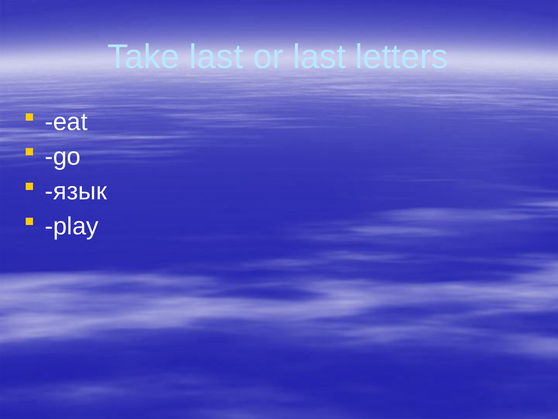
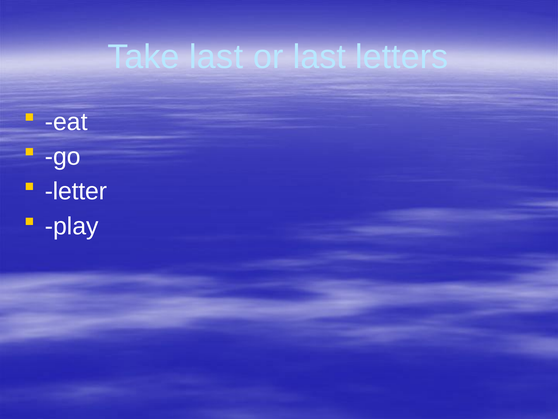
язык: язык -> letter (76, 191)
